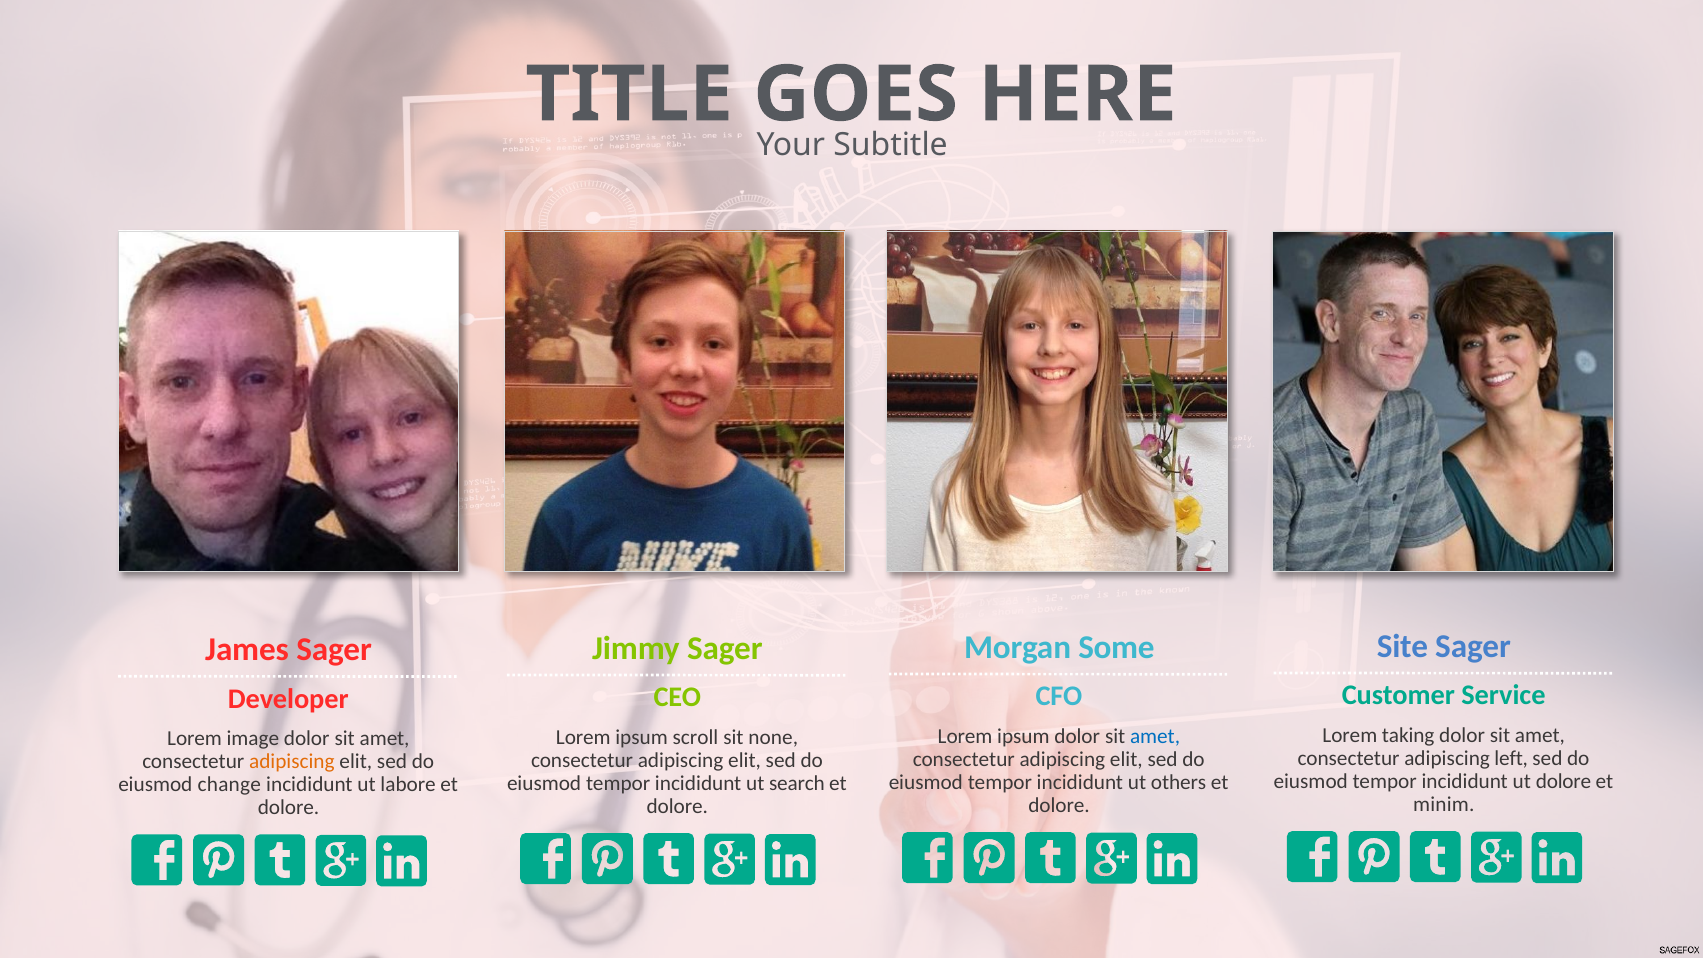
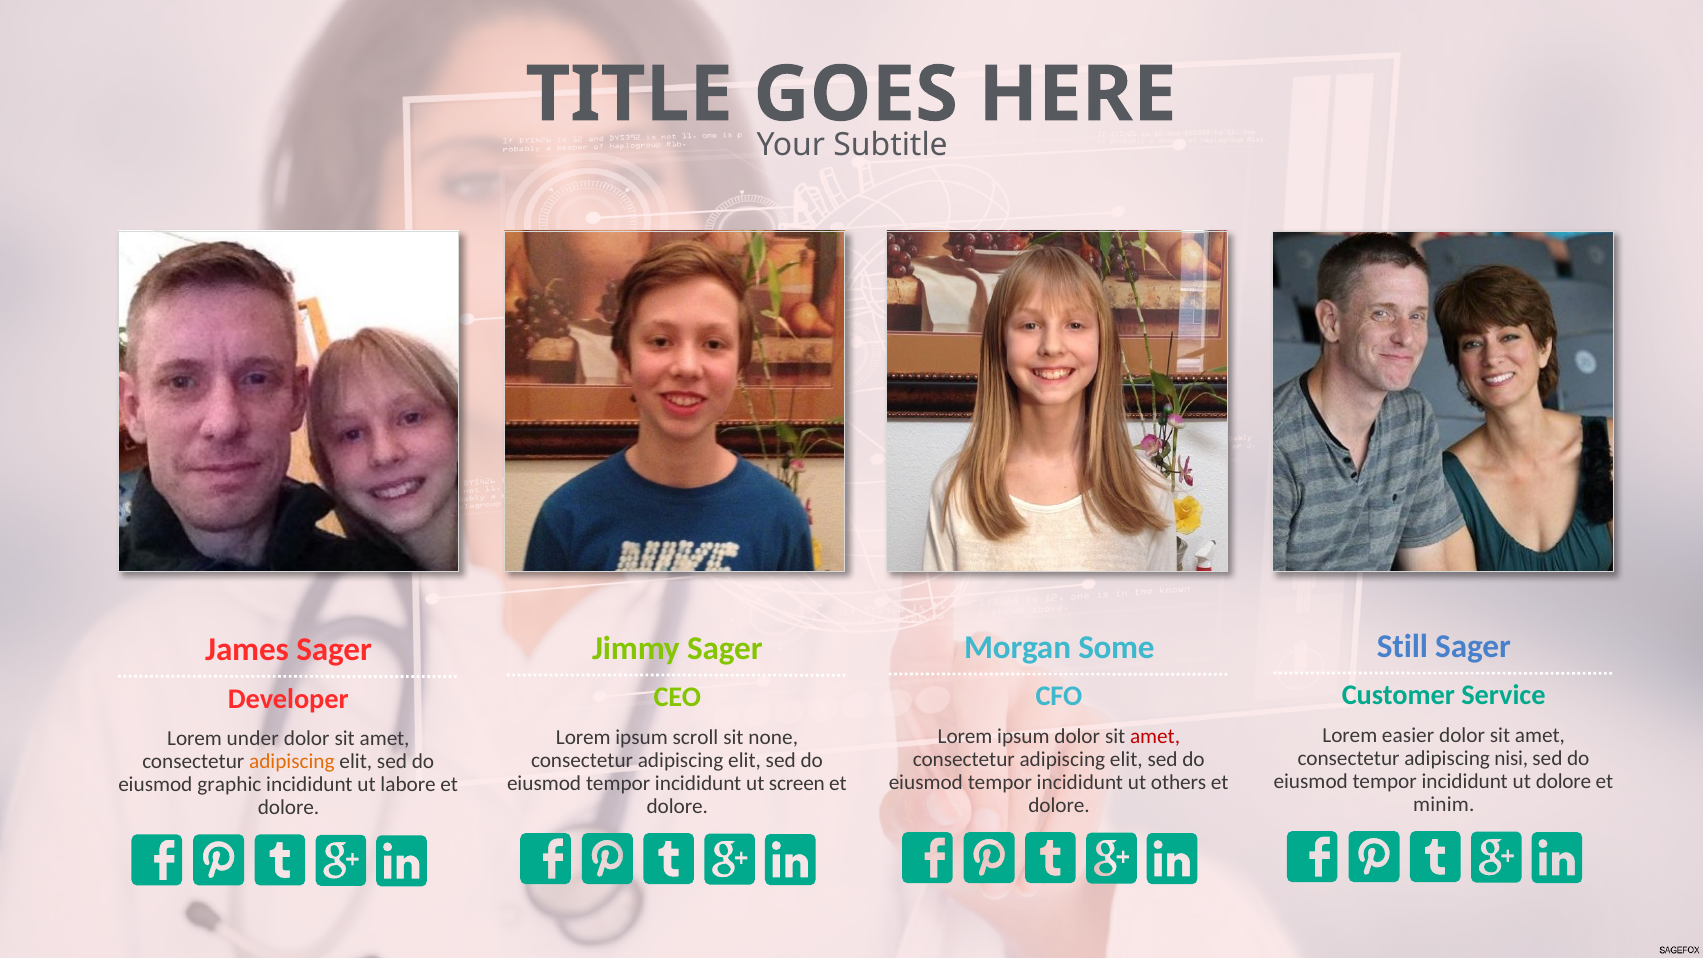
Site: Site -> Still (1402, 647)
taking: taking -> easier (1408, 736)
amet colour: blue -> red (1155, 737)
image: image -> under (253, 739)
left: left -> nisi (1511, 759)
search: search -> screen (797, 784)
change: change -> graphic (229, 785)
